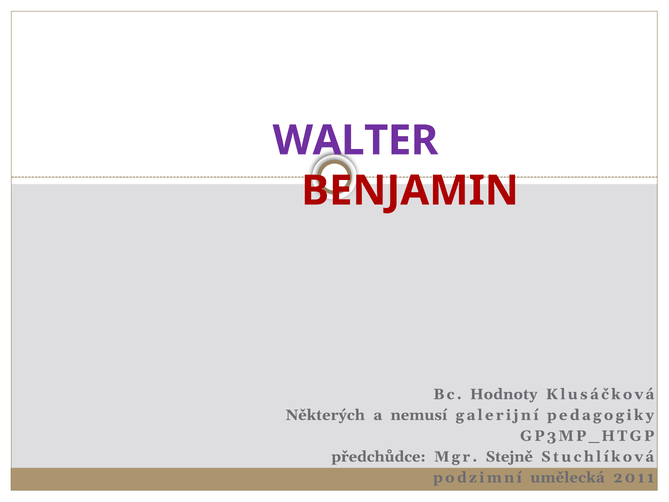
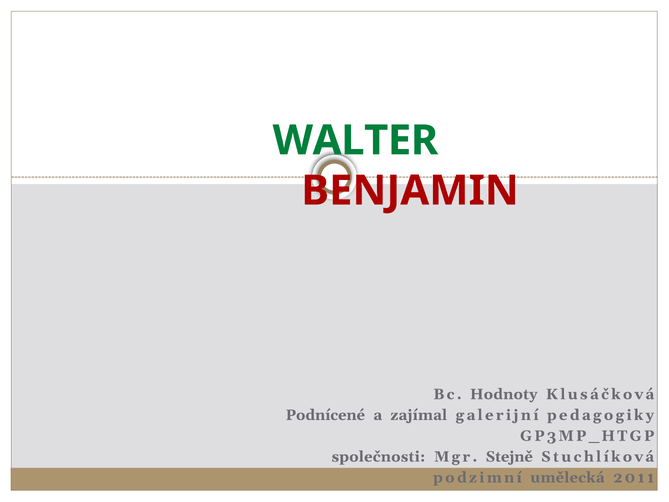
WALTER colour: purple -> green (355, 140)
Některých: Některých -> Podnícené (325, 415)
nemusí: nemusí -> zajímal (419, 415)
předchůdce: předchůdce -> společnosti (378, 456)
